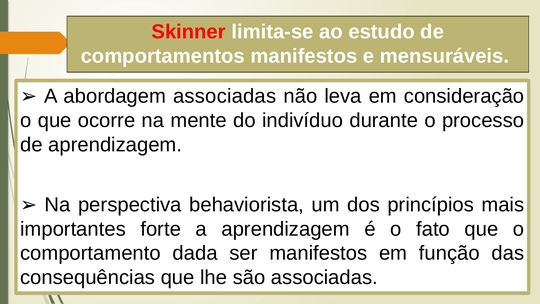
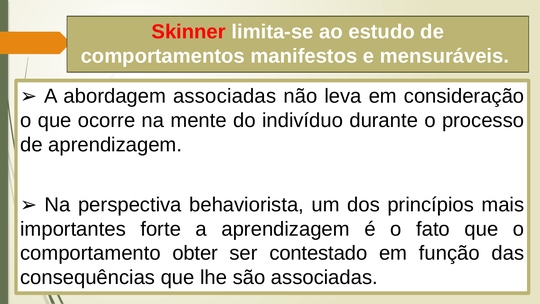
dada: dada -> obter (195, 253)
ser manifestos: manifestos -> contestado (318, 253)
